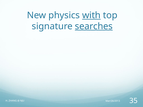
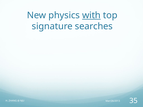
searches underline: present -> none (94, 26)
